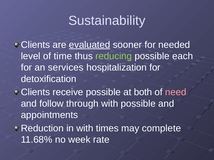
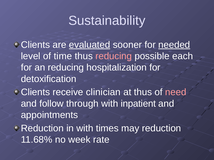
needed underline: none -> present (174, 45)
reducing colour: light green -> pink (114, 56)
an services: services -> reducing (66, 68)
receive possible: possible -> clinician (103, 92)
at both: both -> thus (143, 92)
with possible: possible -> inpatient (138, 104)
may complete: complete -> reduction (162, 129)
